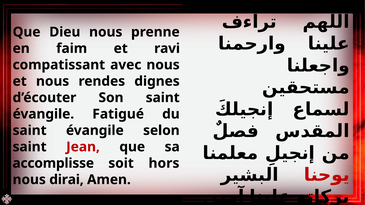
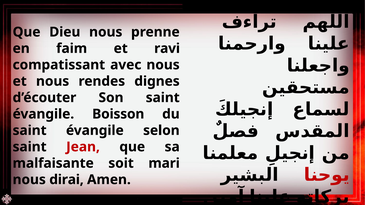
Fatigué: Fatigué -> Boisson (118, 114)
accomplisse: accomplisse -> malfaisante (53, 163)
hors: hors -> mari (164, 163)
